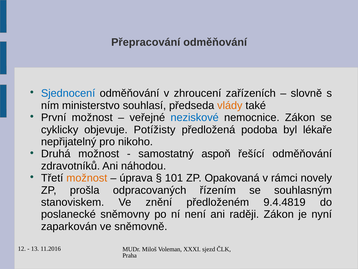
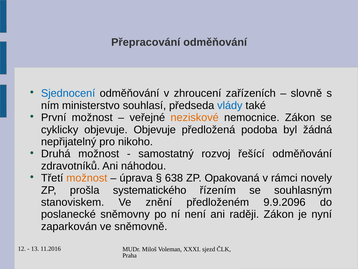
vlády colour: orange -> blue (230, 105)
neziskové colour: blue -> orange (195, 117)
objevuje Potížisty: Potížisty -> Objevuje (155, 129)
lékaře: lékaře -> žádná (318, 129)
aspoň: aspoň -> rozvoj (216, 154)
101: 101 -> 638 (174, 178)
odpracovaných: odpracovaných -> systematického (150, 190)
9.4.4819: 9.4.4819 -> 9.9.2096 (284, 202)
